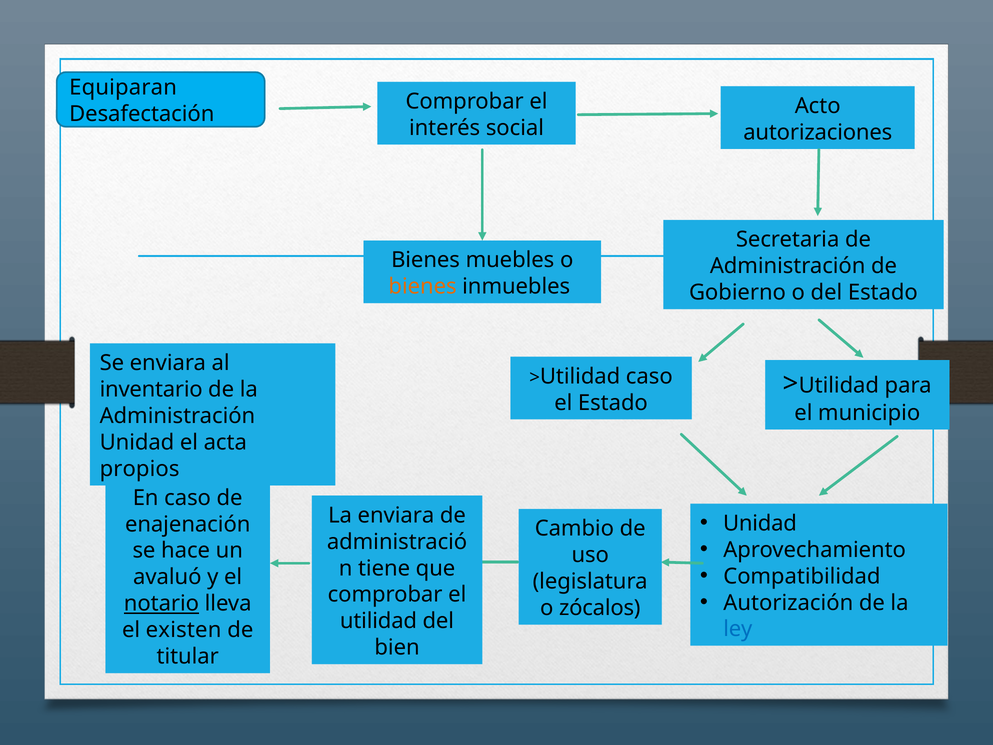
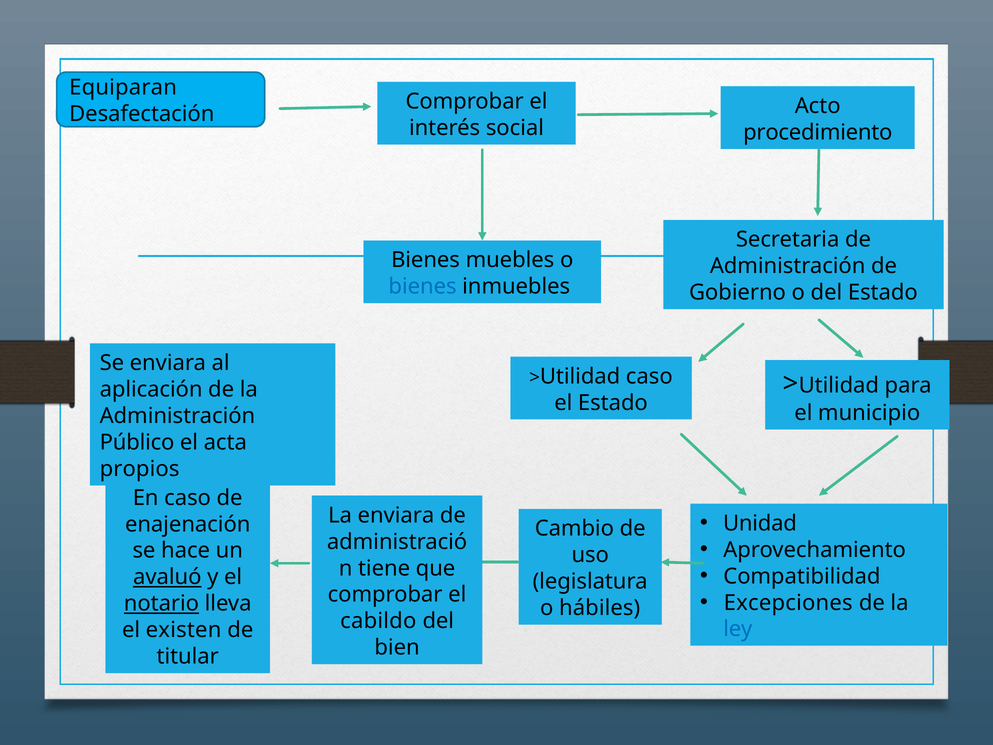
autorizaciones: autorizaciones -> procedimiento (818, 132)
bienes colour: orange -> blue (423, 287)
inventario: inventario -> aplicación (151, 389)
Unidad: Unidad -> Público (137, 442)
avaluó underline: none -> present (167, 577)
Autorización: Autorización -> Excepciones (788, 603)
zócalos: zócalos -> hábiles (600, 608)
utilidad: utilidad -> cabildo (378, 621)
